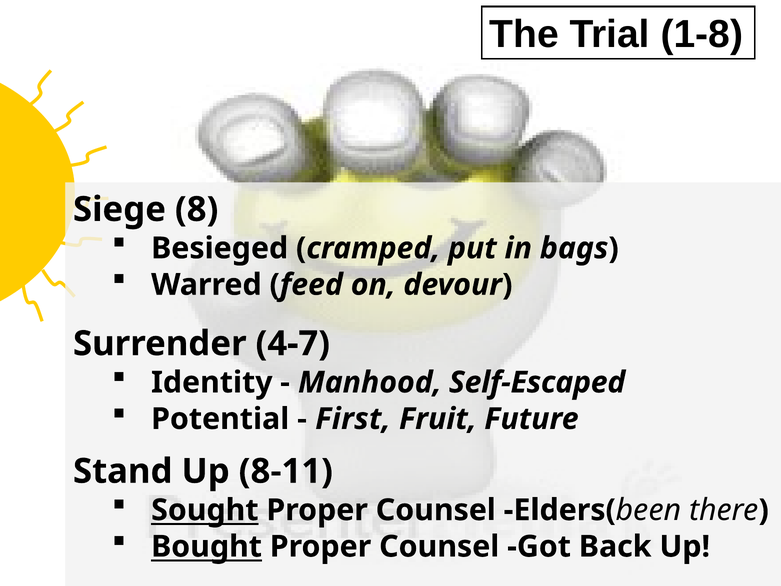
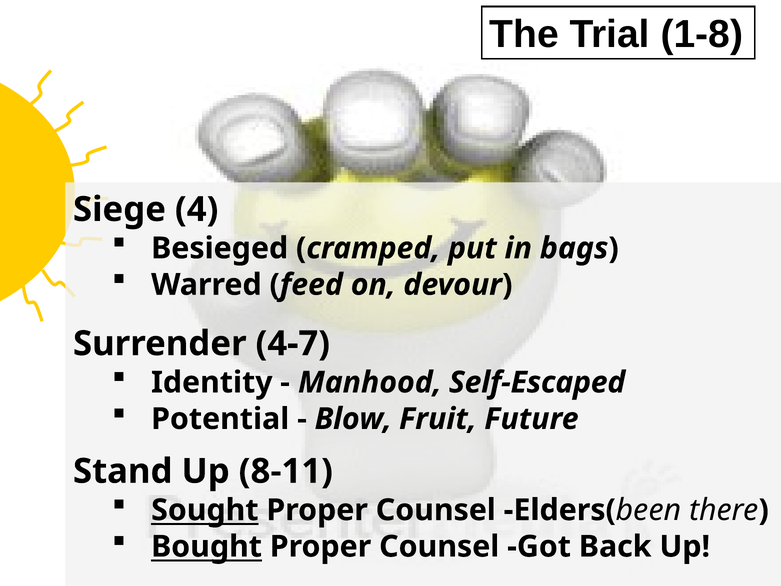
8: 8 -> 4 (197, 209)
First: First -> Blow (353, 419)
